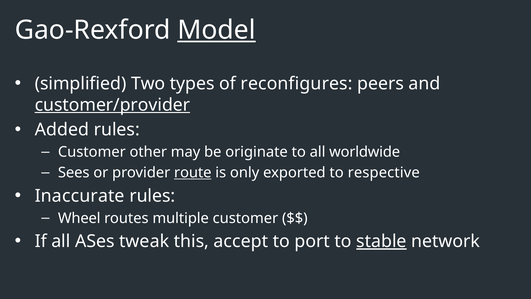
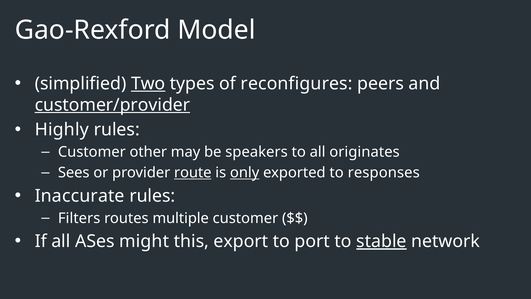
Model underline: present -> none (216, 30)
Two underline: none -> present (148, 84)
Added: Added -> Highly (62, 130)
originate: originate -> speakers (256, 152)
worldwide: worldwide -> originates (365, 152)
only underline: none -> present (245, 172)
respective: respective -> responses (384, 172)
Wheel: Wheel -> Filters (79, 218)
tweak: tweak -> might (144, 241)
accept: accept -> export (241, 241)
